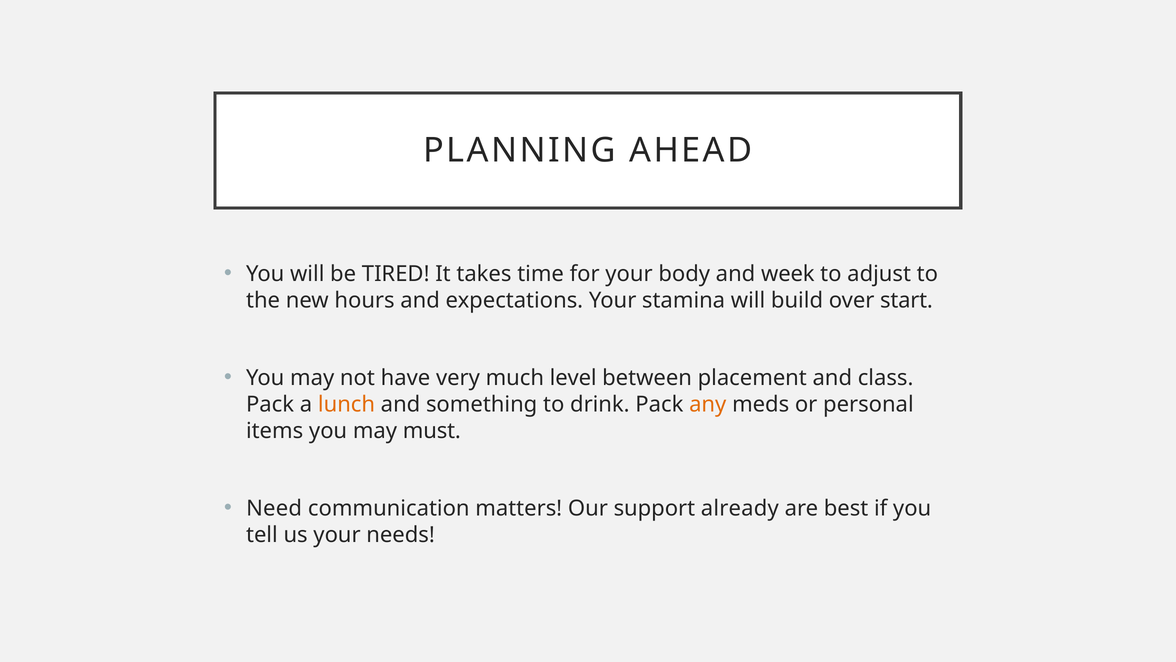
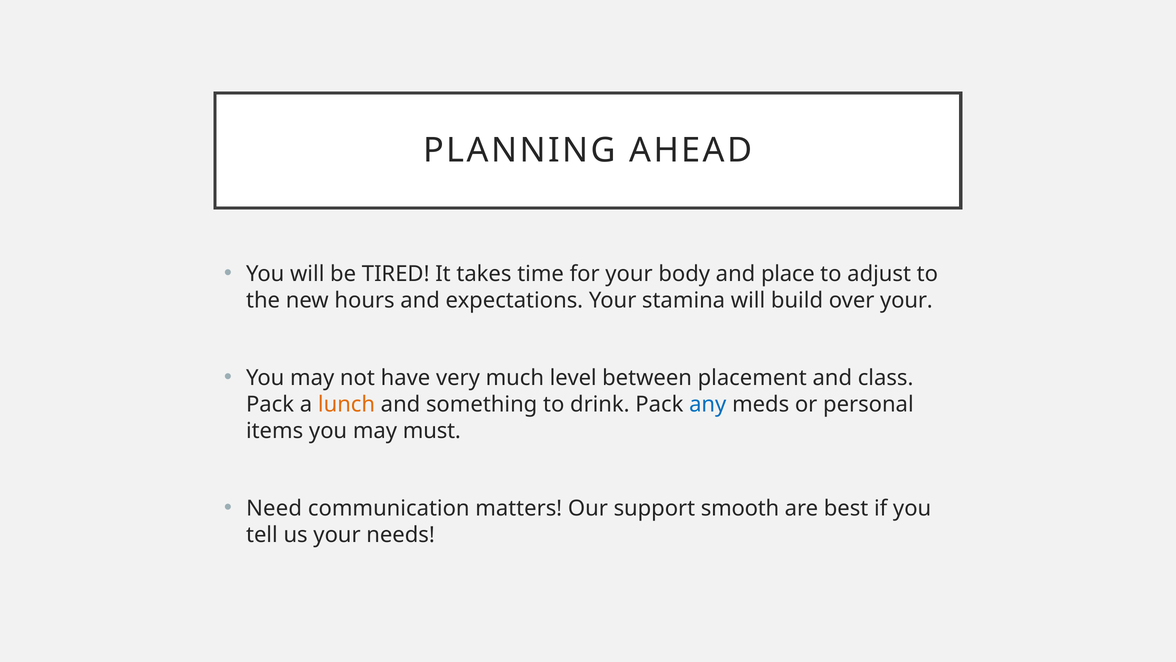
week: week -> place (788, 274)
over start: start -> your (906, 300)
any colour: orange -> blue (708, 404)
already: already -> smooth (740, 508)
